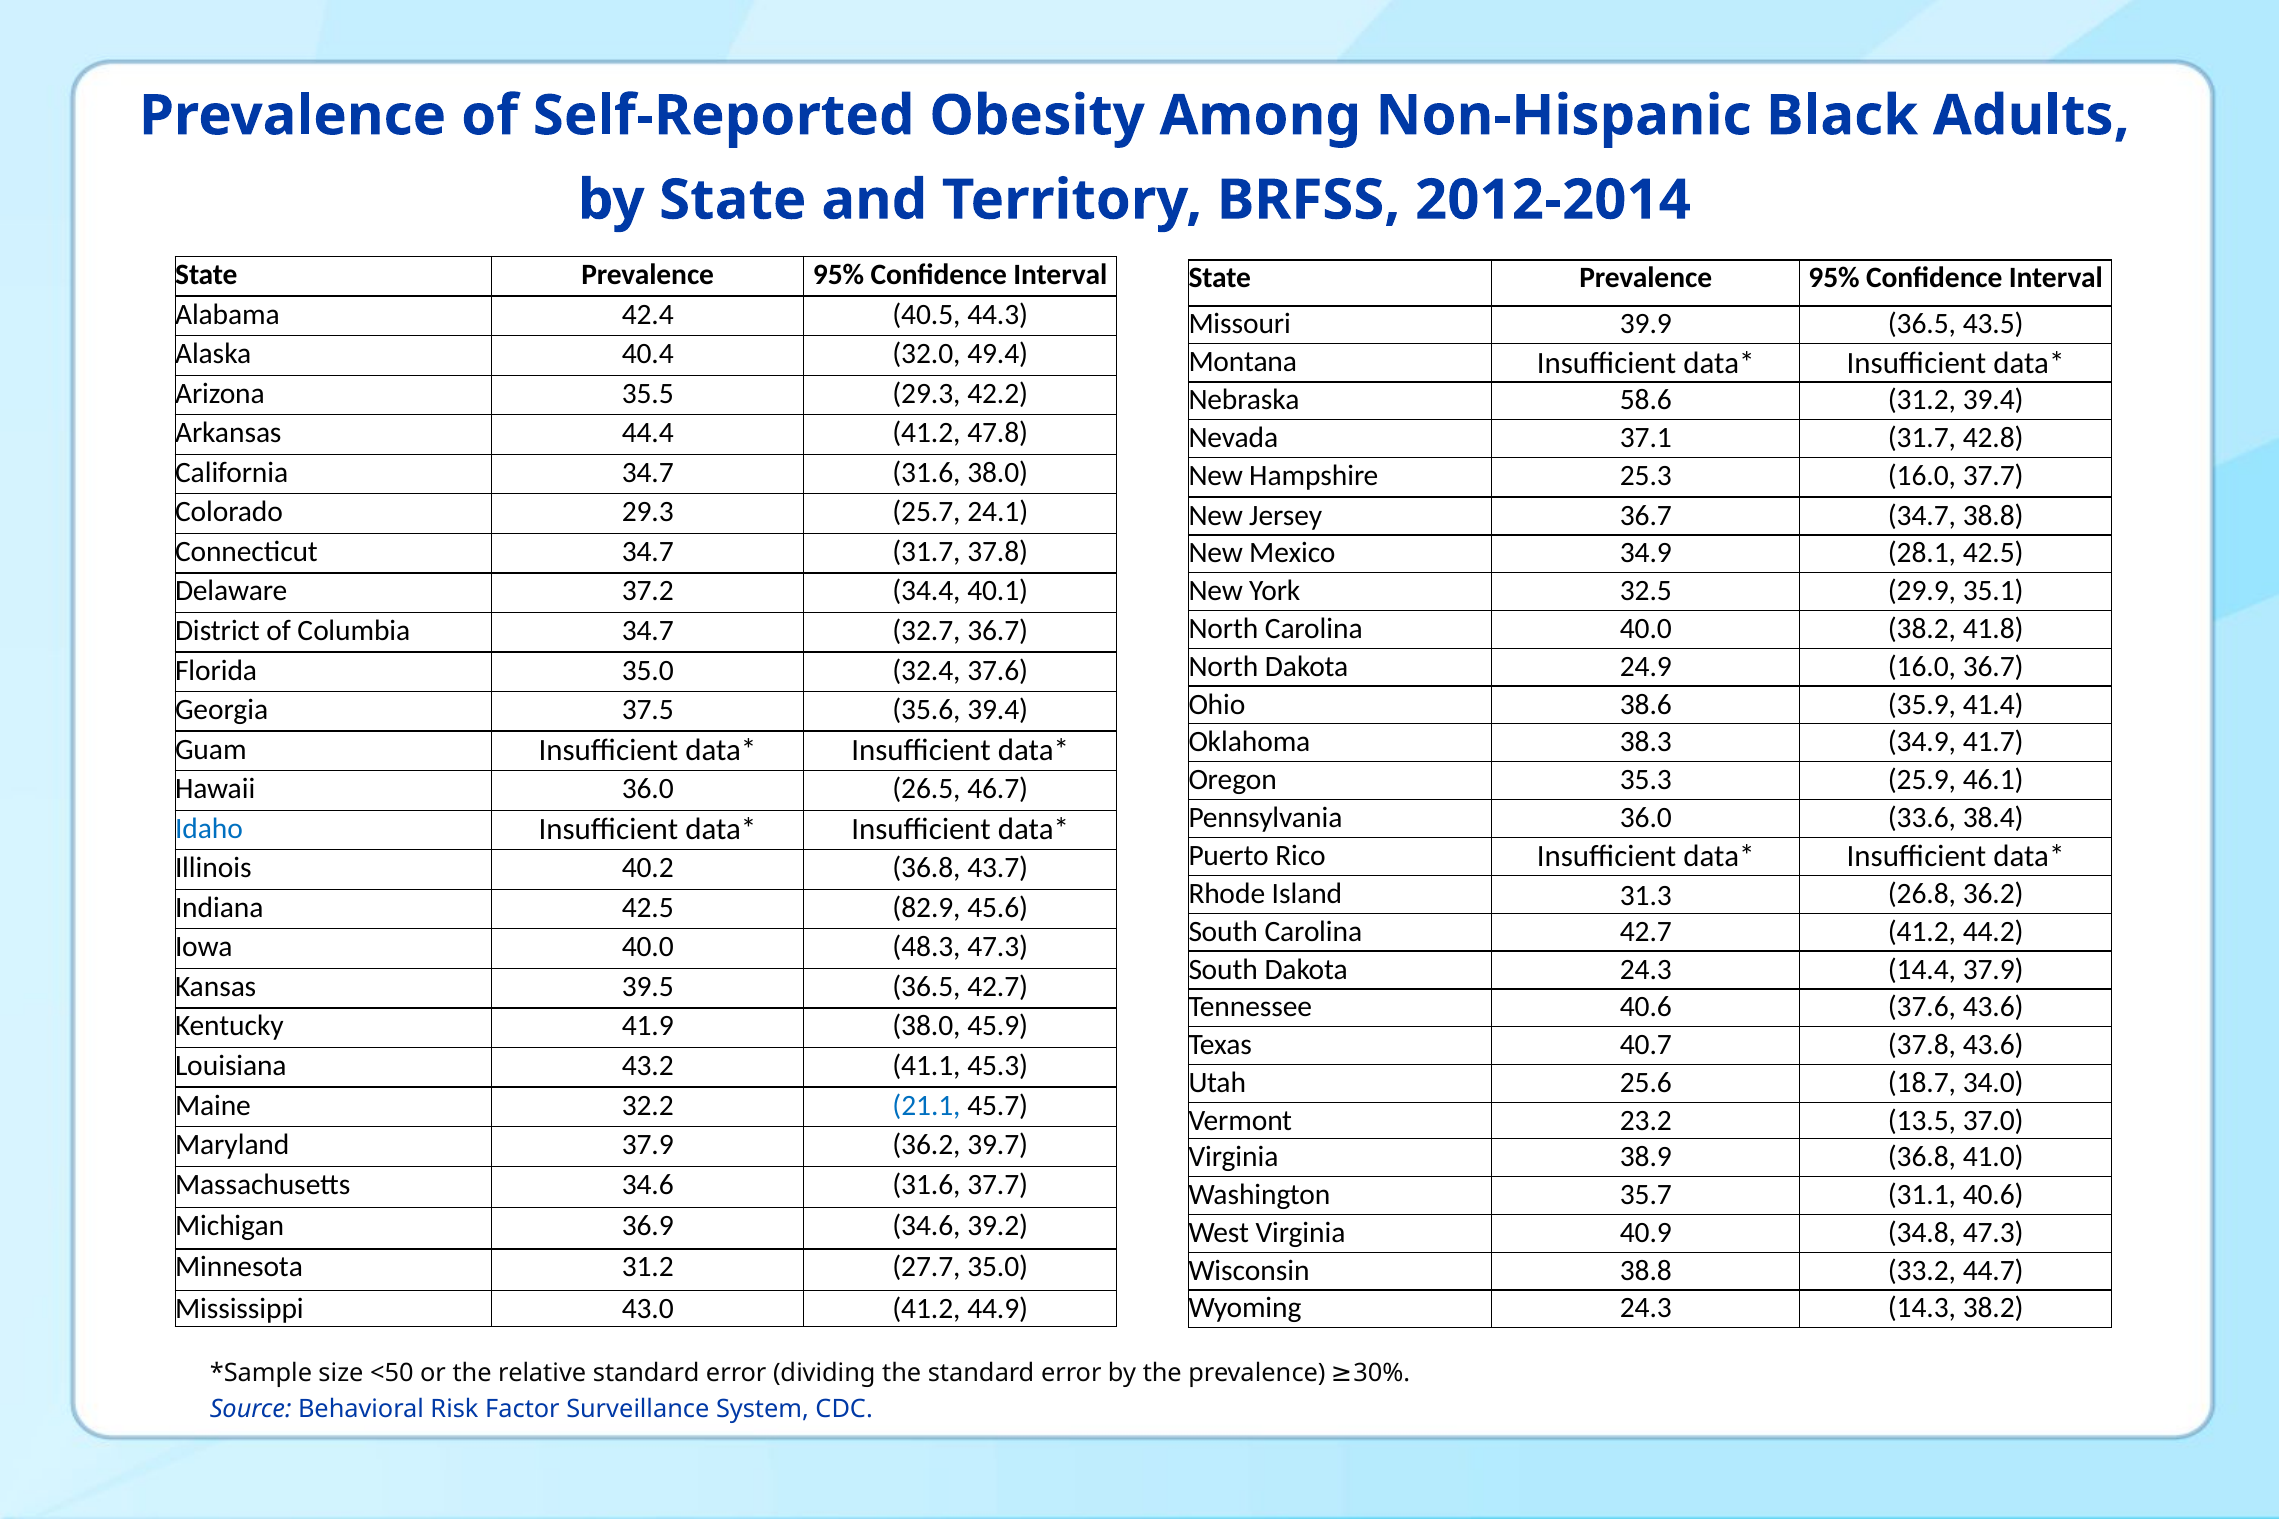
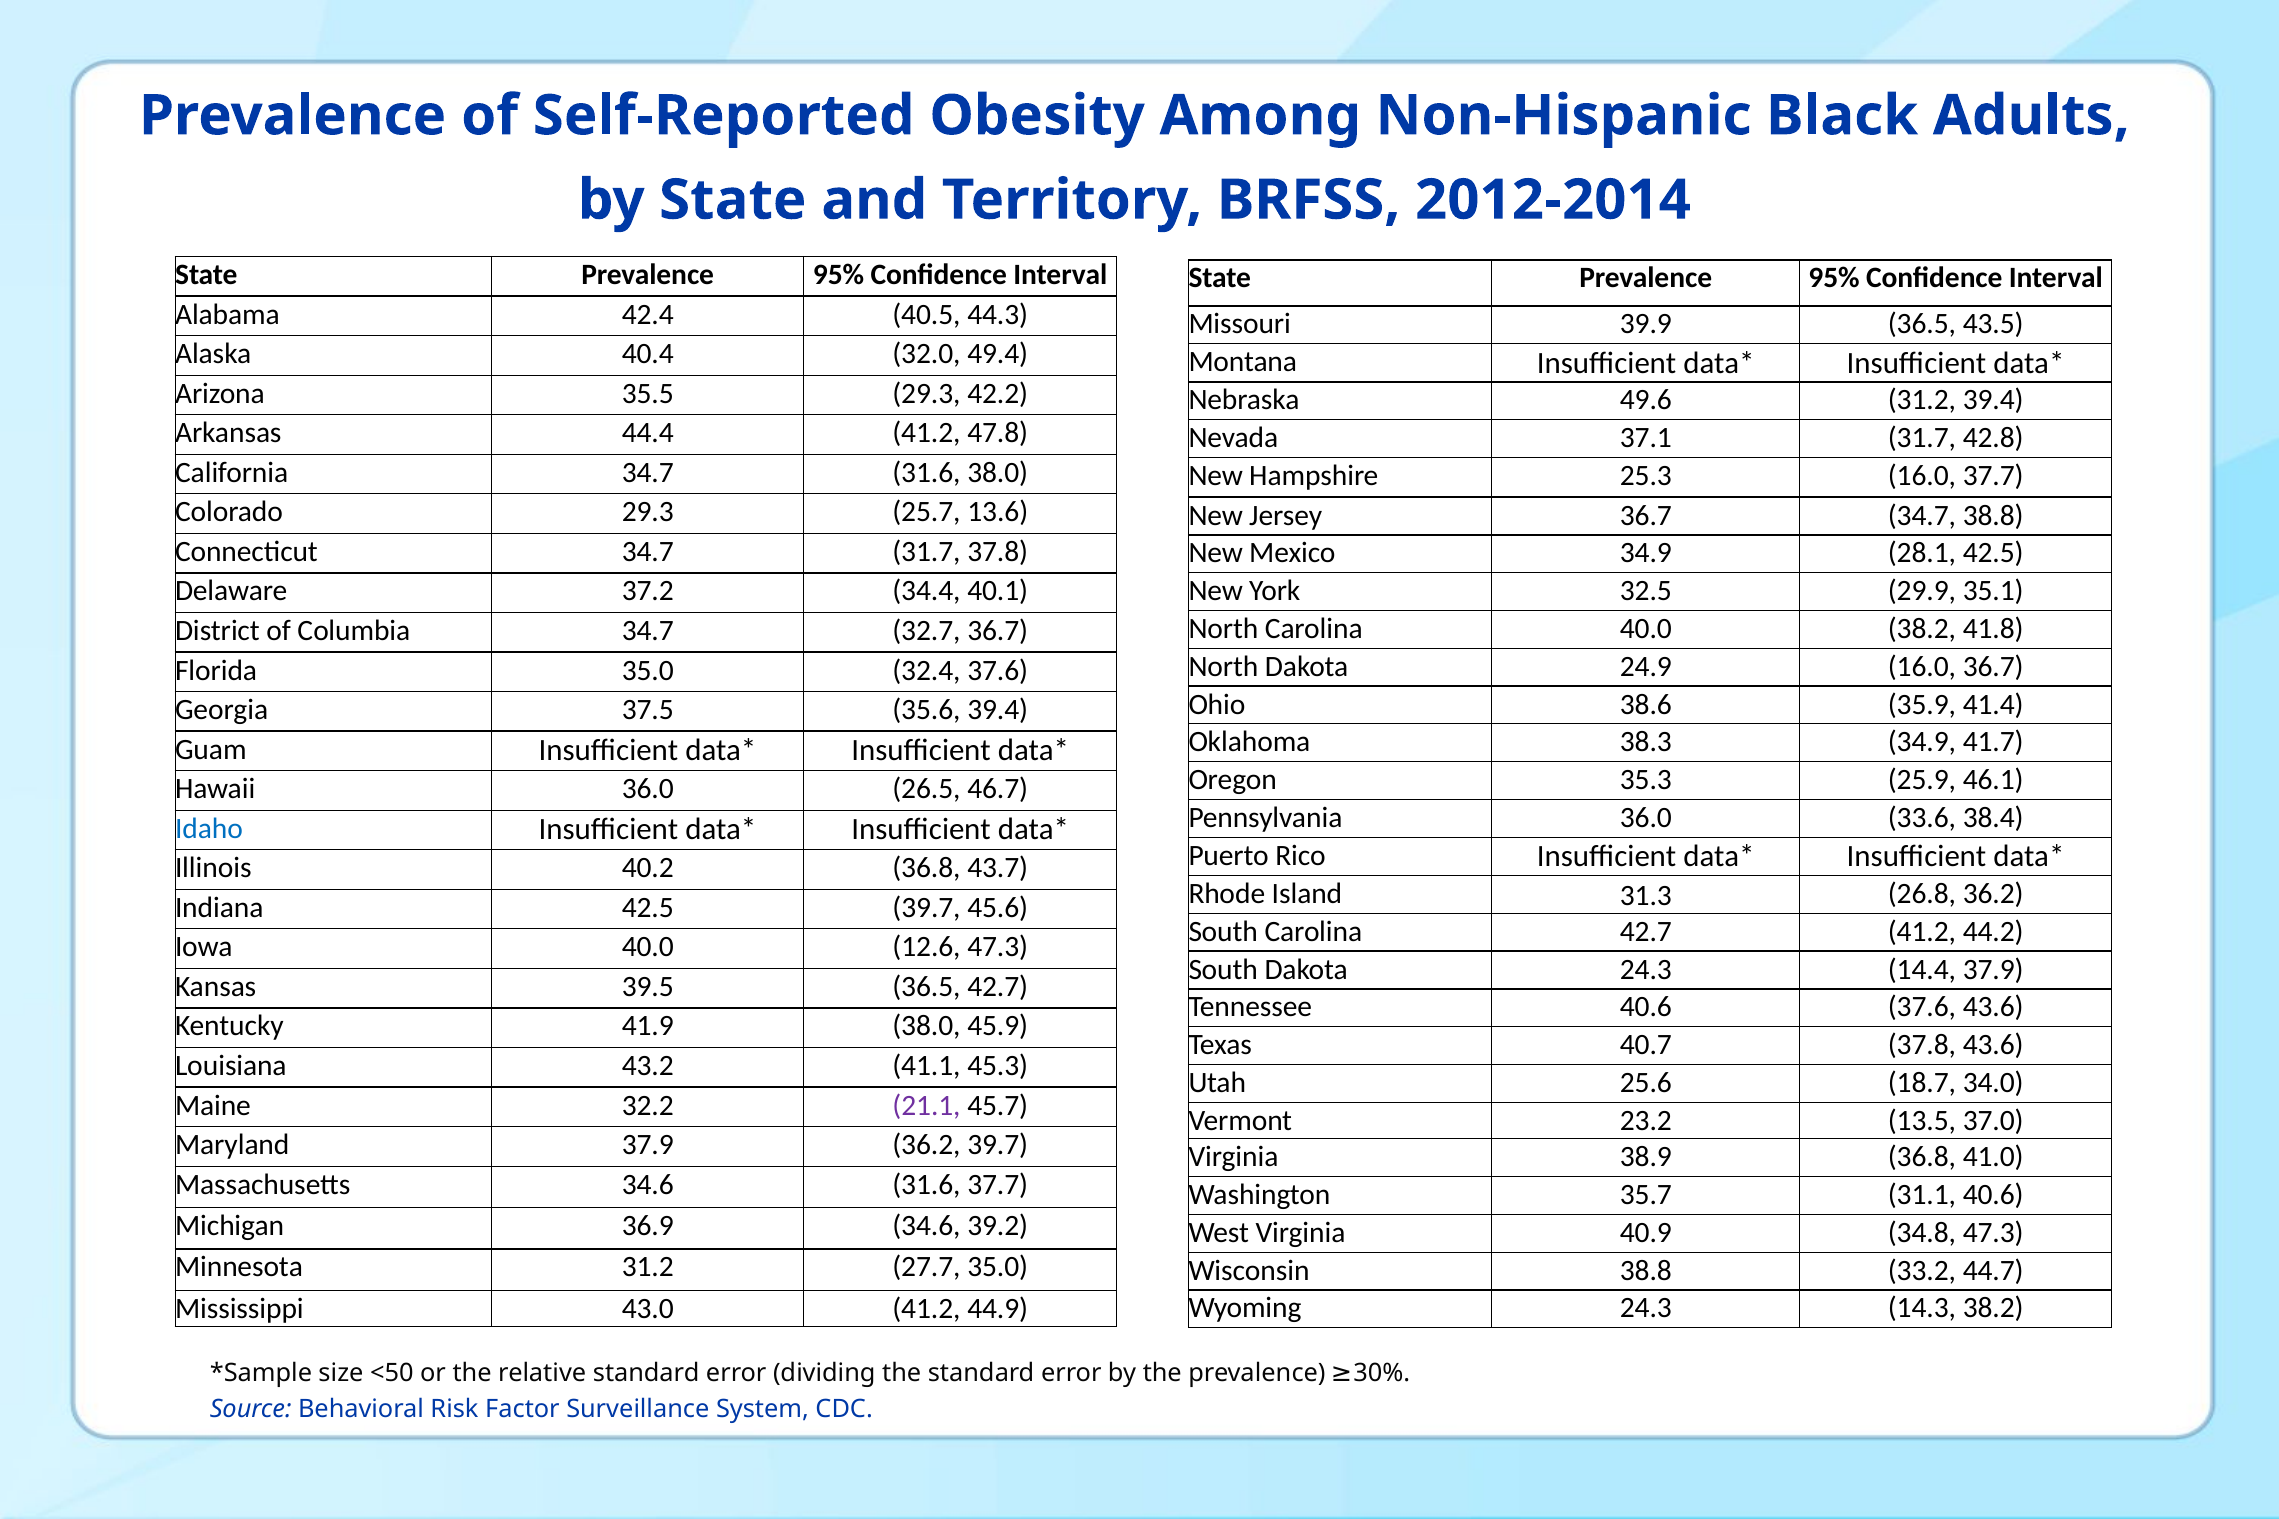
58.6: 58.6 -> 49.6 (1646, 400)
24.1: 24.1 -> 13.6 (998, 512)
42.5 82.9: 82.9 -> 39.7 (927, 908)
48.3: 48.3 -> 12.6 (927, 947)
21.1 colour: blue -> purple (927, 1106)
